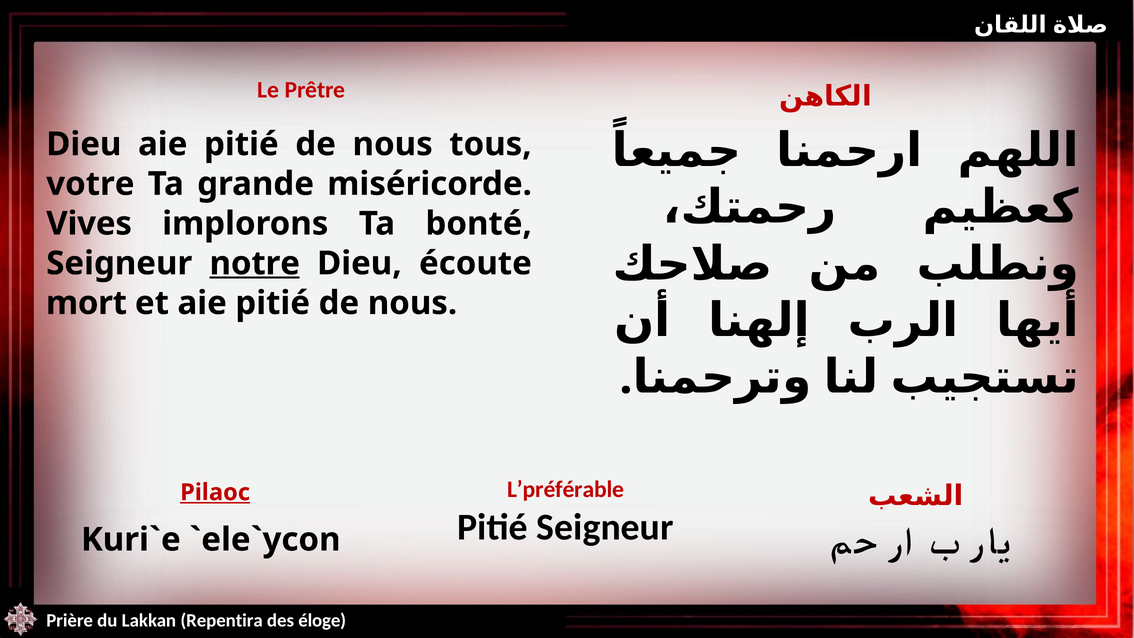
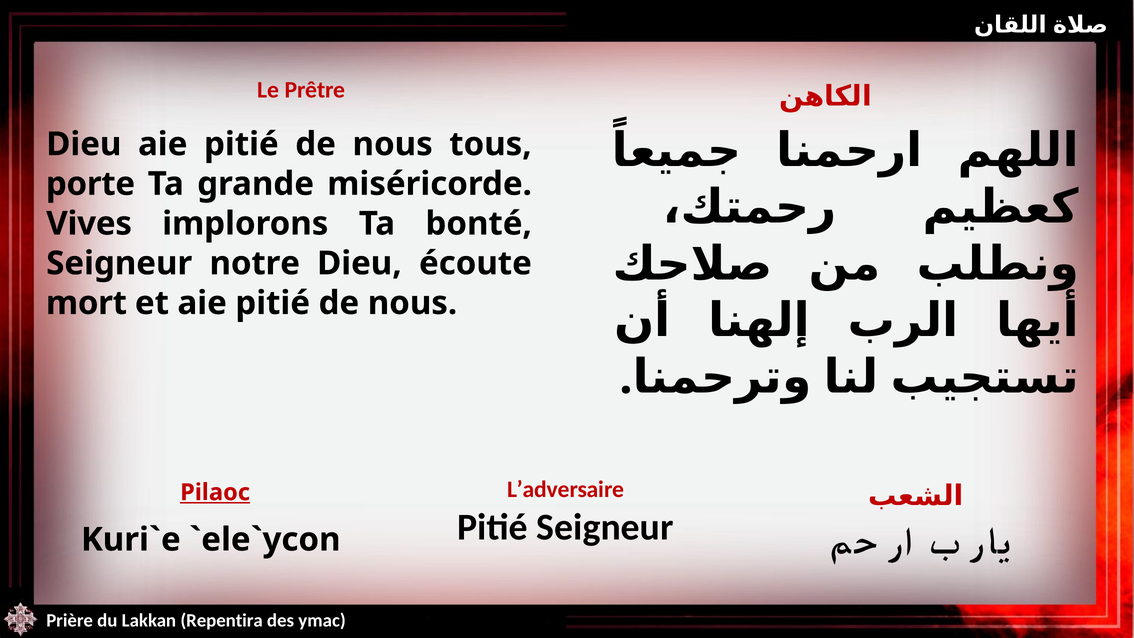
votre: votre -> porte (90, 184)
notre underline: present -> none (255, 263)
L’préférable: L’préférable -> L’adversaire (566, 489)
éloge: éloge -> ymac (322, 621)
